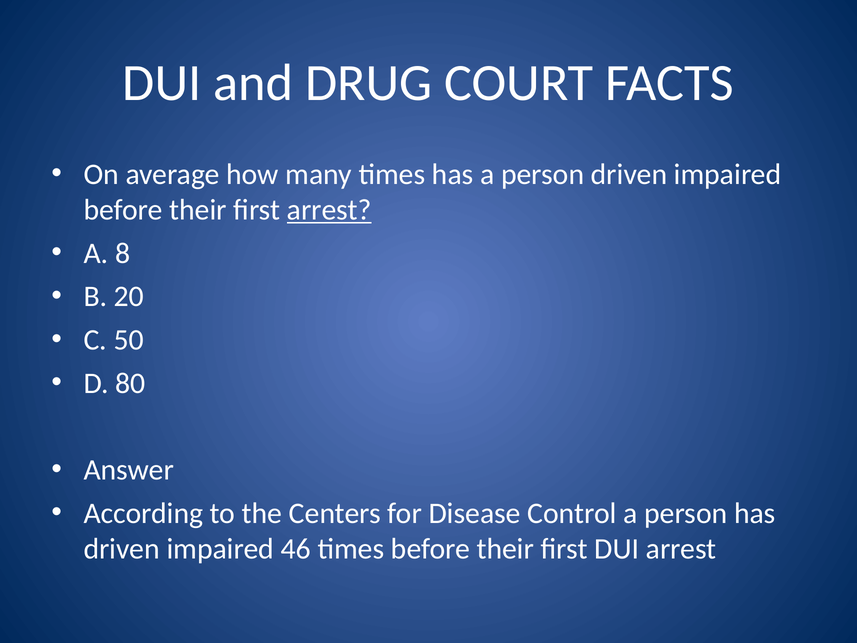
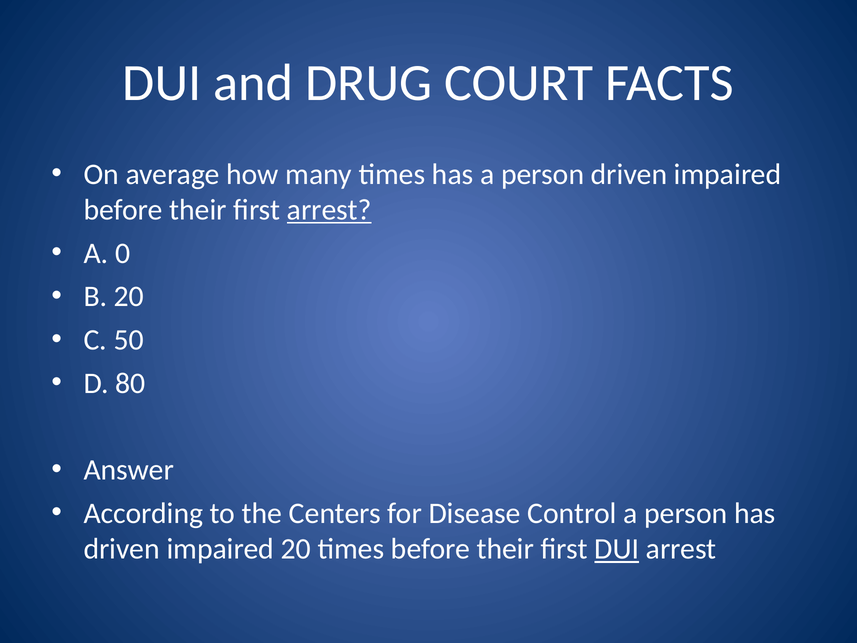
8: 8 -> 0 (123, 253)
impaired 46: 46 -> 20 (296, 549)
DUI underline: none -> present (617, 549)
